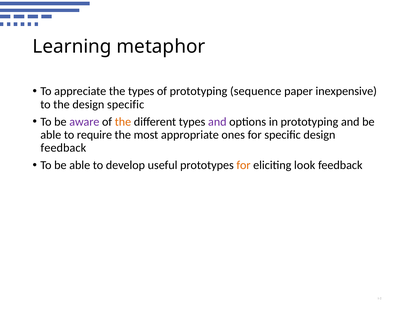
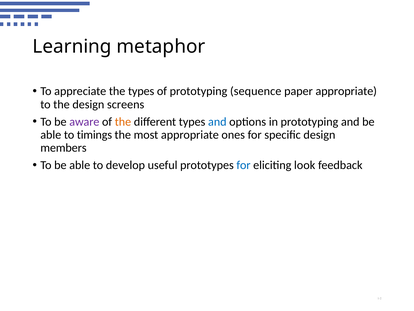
paper inexpensive: inexpensive -> appropriate (346, 91)
design specific: specific -> screens (126, 104)
and colour: purple -> blue (217, 122)
require: require -> timings (94, 135)
feedback: feedback -> members (63, 148)
for colour: orange -> blue (244, 165)
